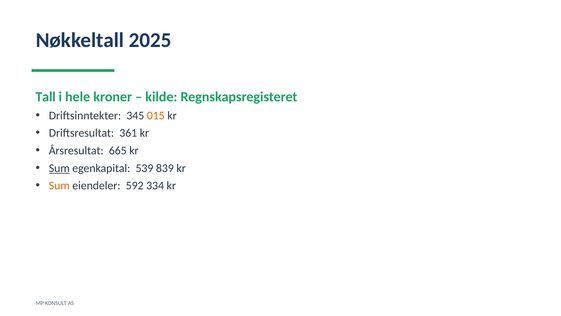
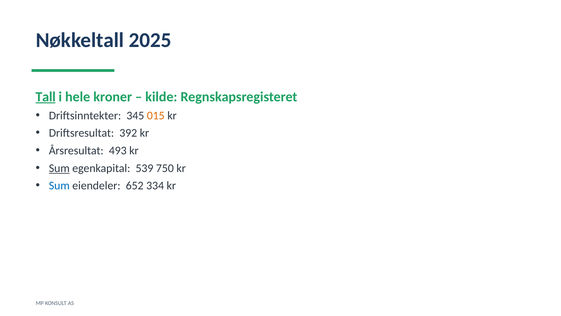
Tall underline: none -> present (46, 97)
361: 361 -> 392 (128, 133)
665: 665 -> 493 (118, 150)
839: 839 -> 750 (165, 168)
Sum colour: orange -> blue (59, 186)
592: 592 -> 652 (135, 186)
